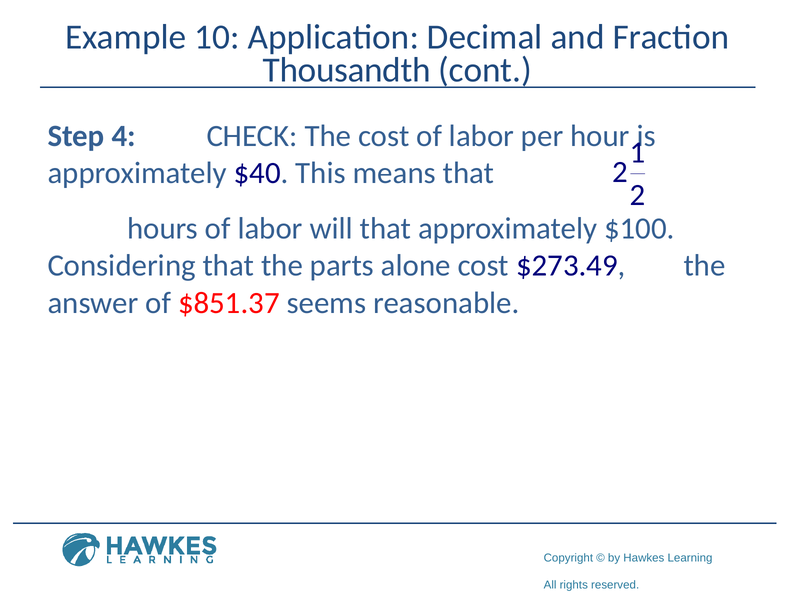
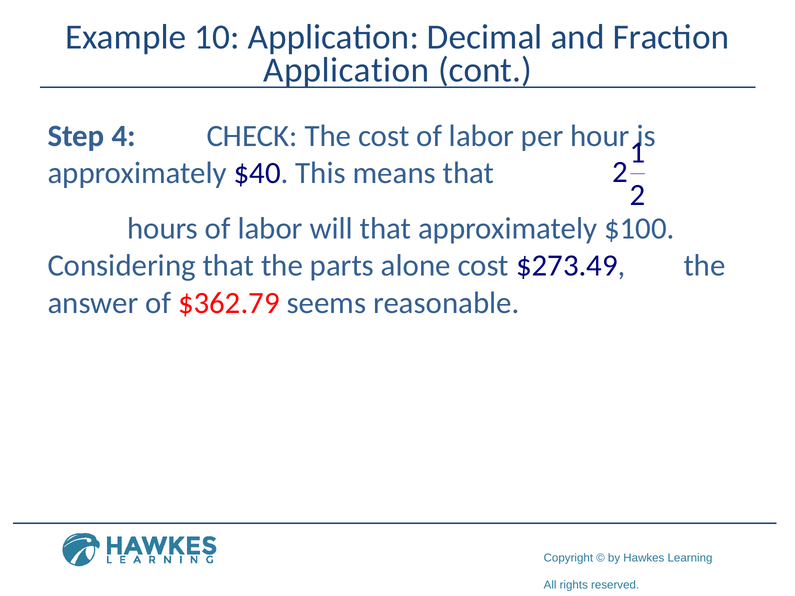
Thousandth: Thousandth -> Application (346, 70)
$851.37: $851.37 -> $362.79 (229, 303)
